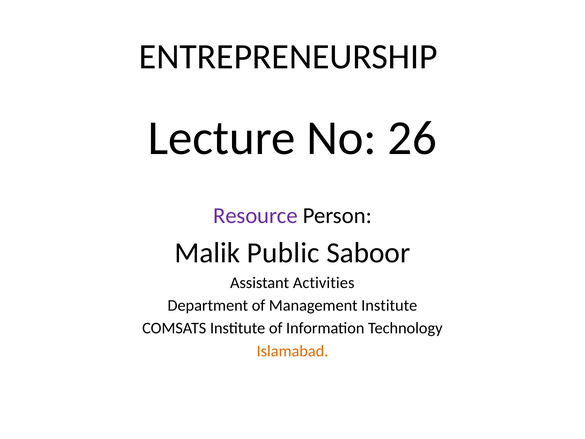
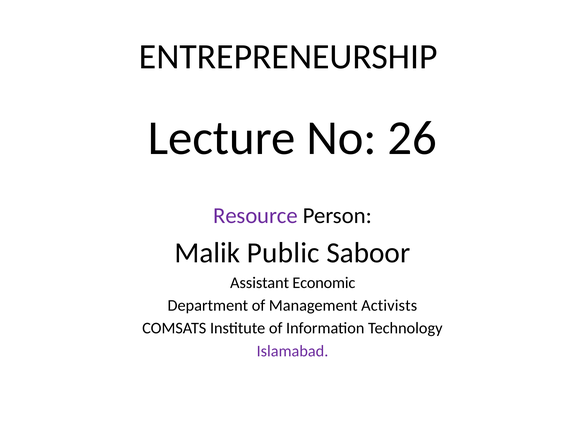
Activities: Activities -> Economic (324, 283)
Management Institute: Institute -> Activists (389, 305)
Islamabad colour: orange -> purple (292, 351)
